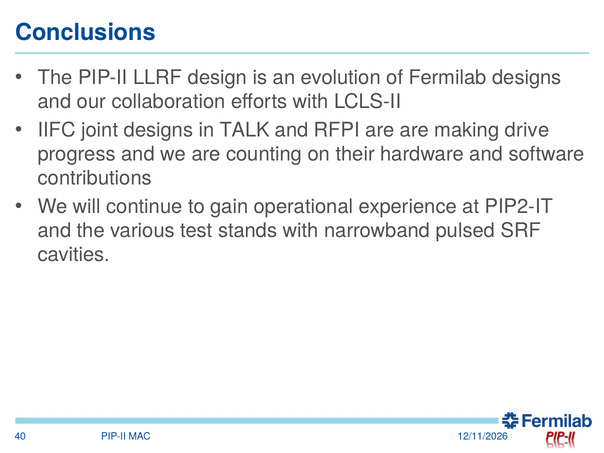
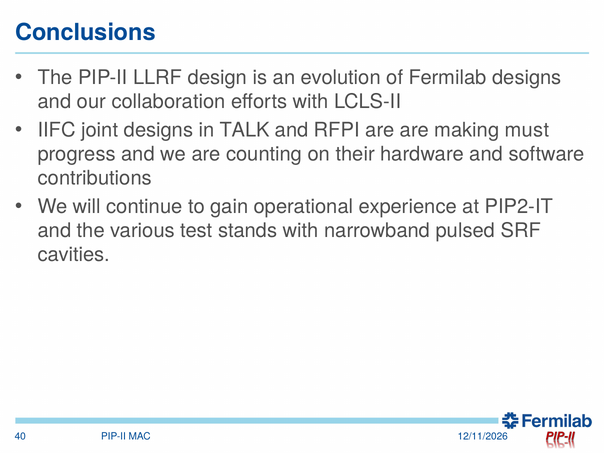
drive: drive -> must (527, 130)
